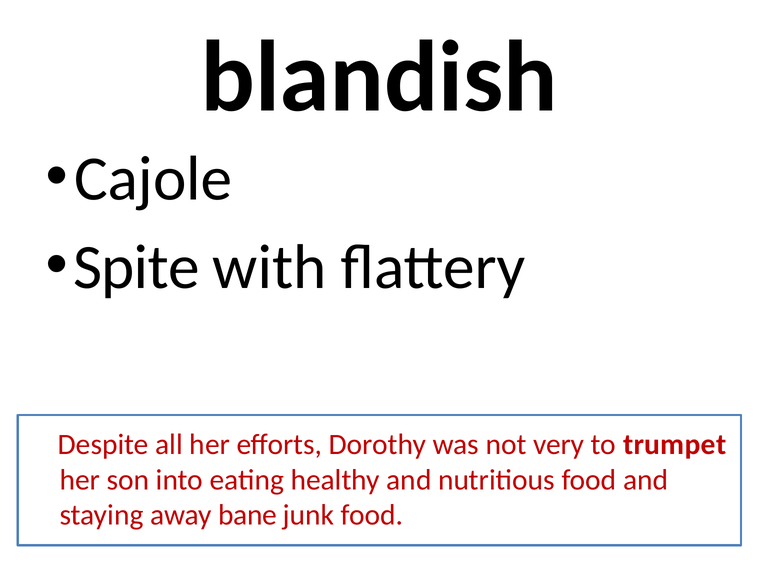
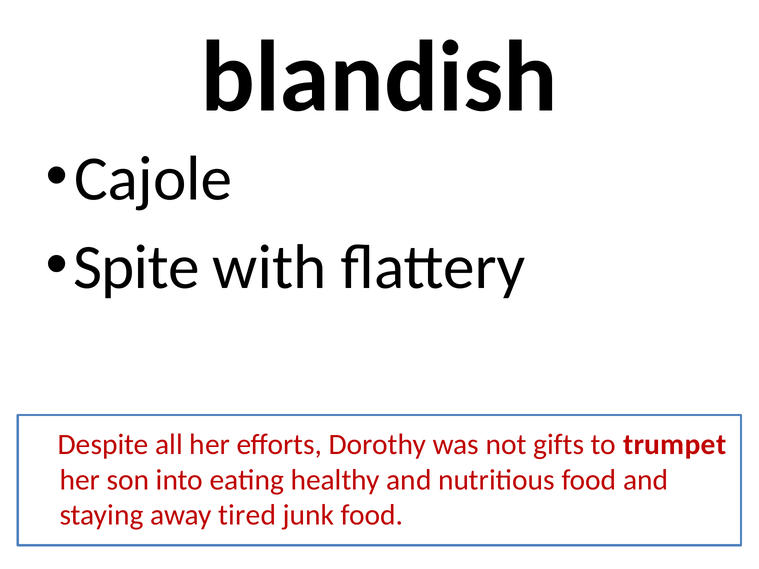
very: very -> gifts (559, 445)
bane: bane -> tired (247, 515)
